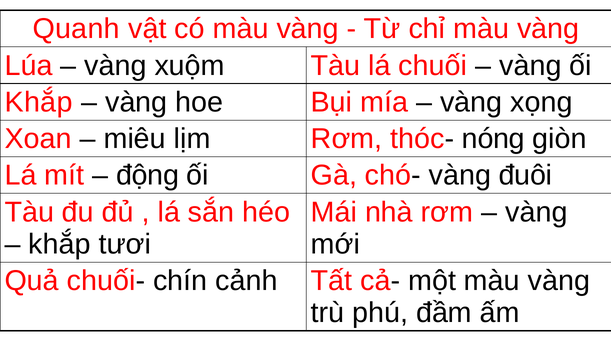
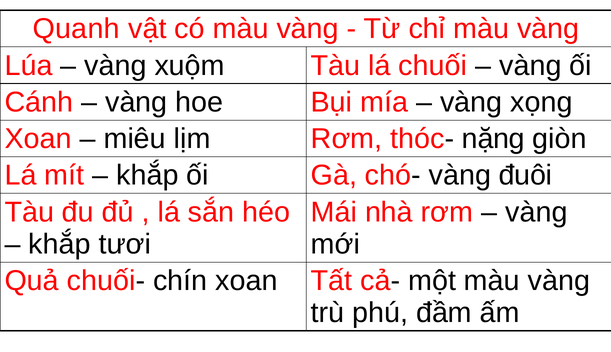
Khắp: Khắp -> Cánh (39, 102)
nóng: nóng -> nặng (493, 139)
động: động -> khắp (147, 176)
chín cảnh: cảnh -> xoan (246, 281)
